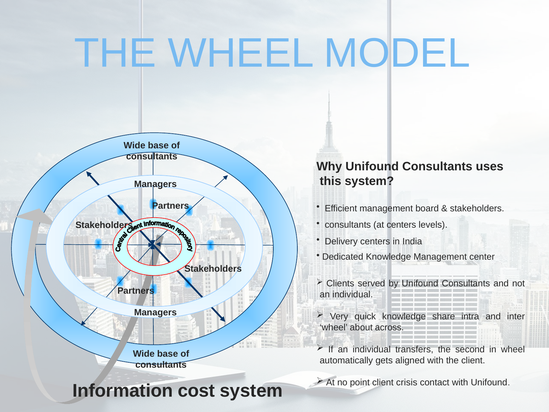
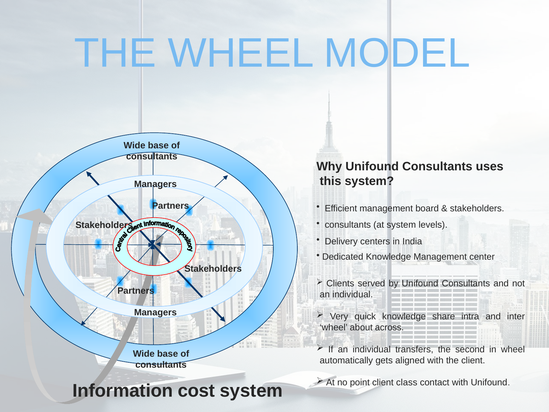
at centers: centers -> system (401, 225)
crisis: crisis -> class (407, 382)
